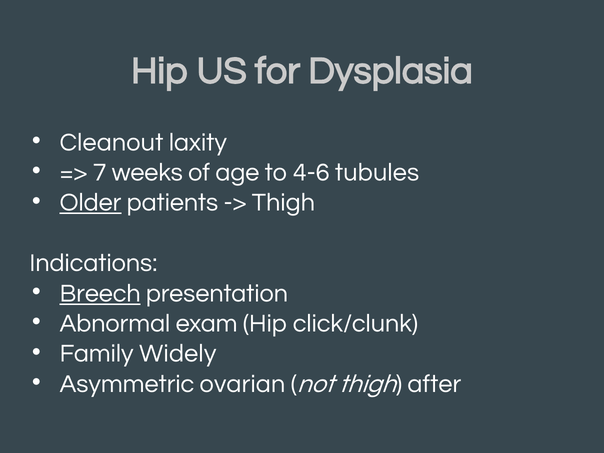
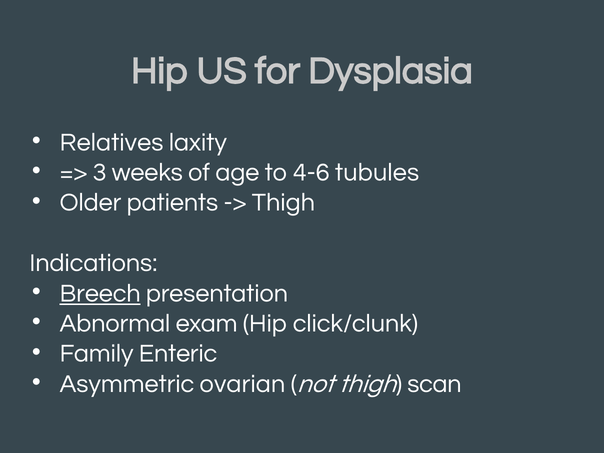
Cleanout: Cleanout -> Relatives (112, 142)
7: 7 -> 3 (100, 172)
Older underline: present -> none (91, 203)
Widely: Widely -> Enteric (178, 354)
after: after -> scan (434, 384)
